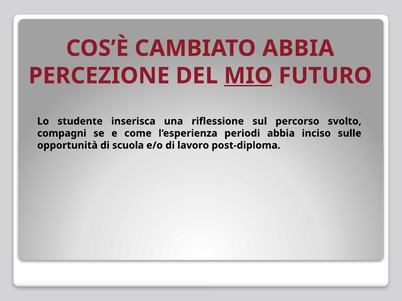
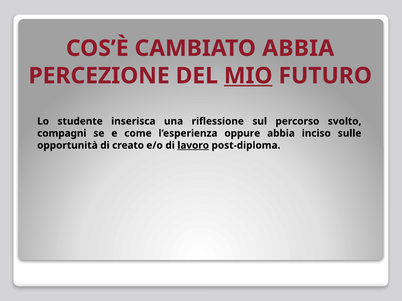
periodi: periodi -> oppure (242, 134)
scuola: scuola -> creato (128, 146)
lavoro underline: none -> present (193, 146)
